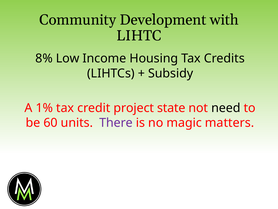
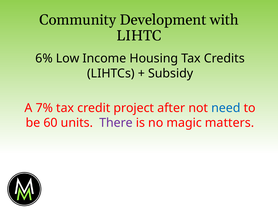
8%: 8% -> 6% (44, 58)
1%: 1% -> 7% (44, 108)
state: state -> after (171, 108)
need colour: black -> blue (226, 108)
